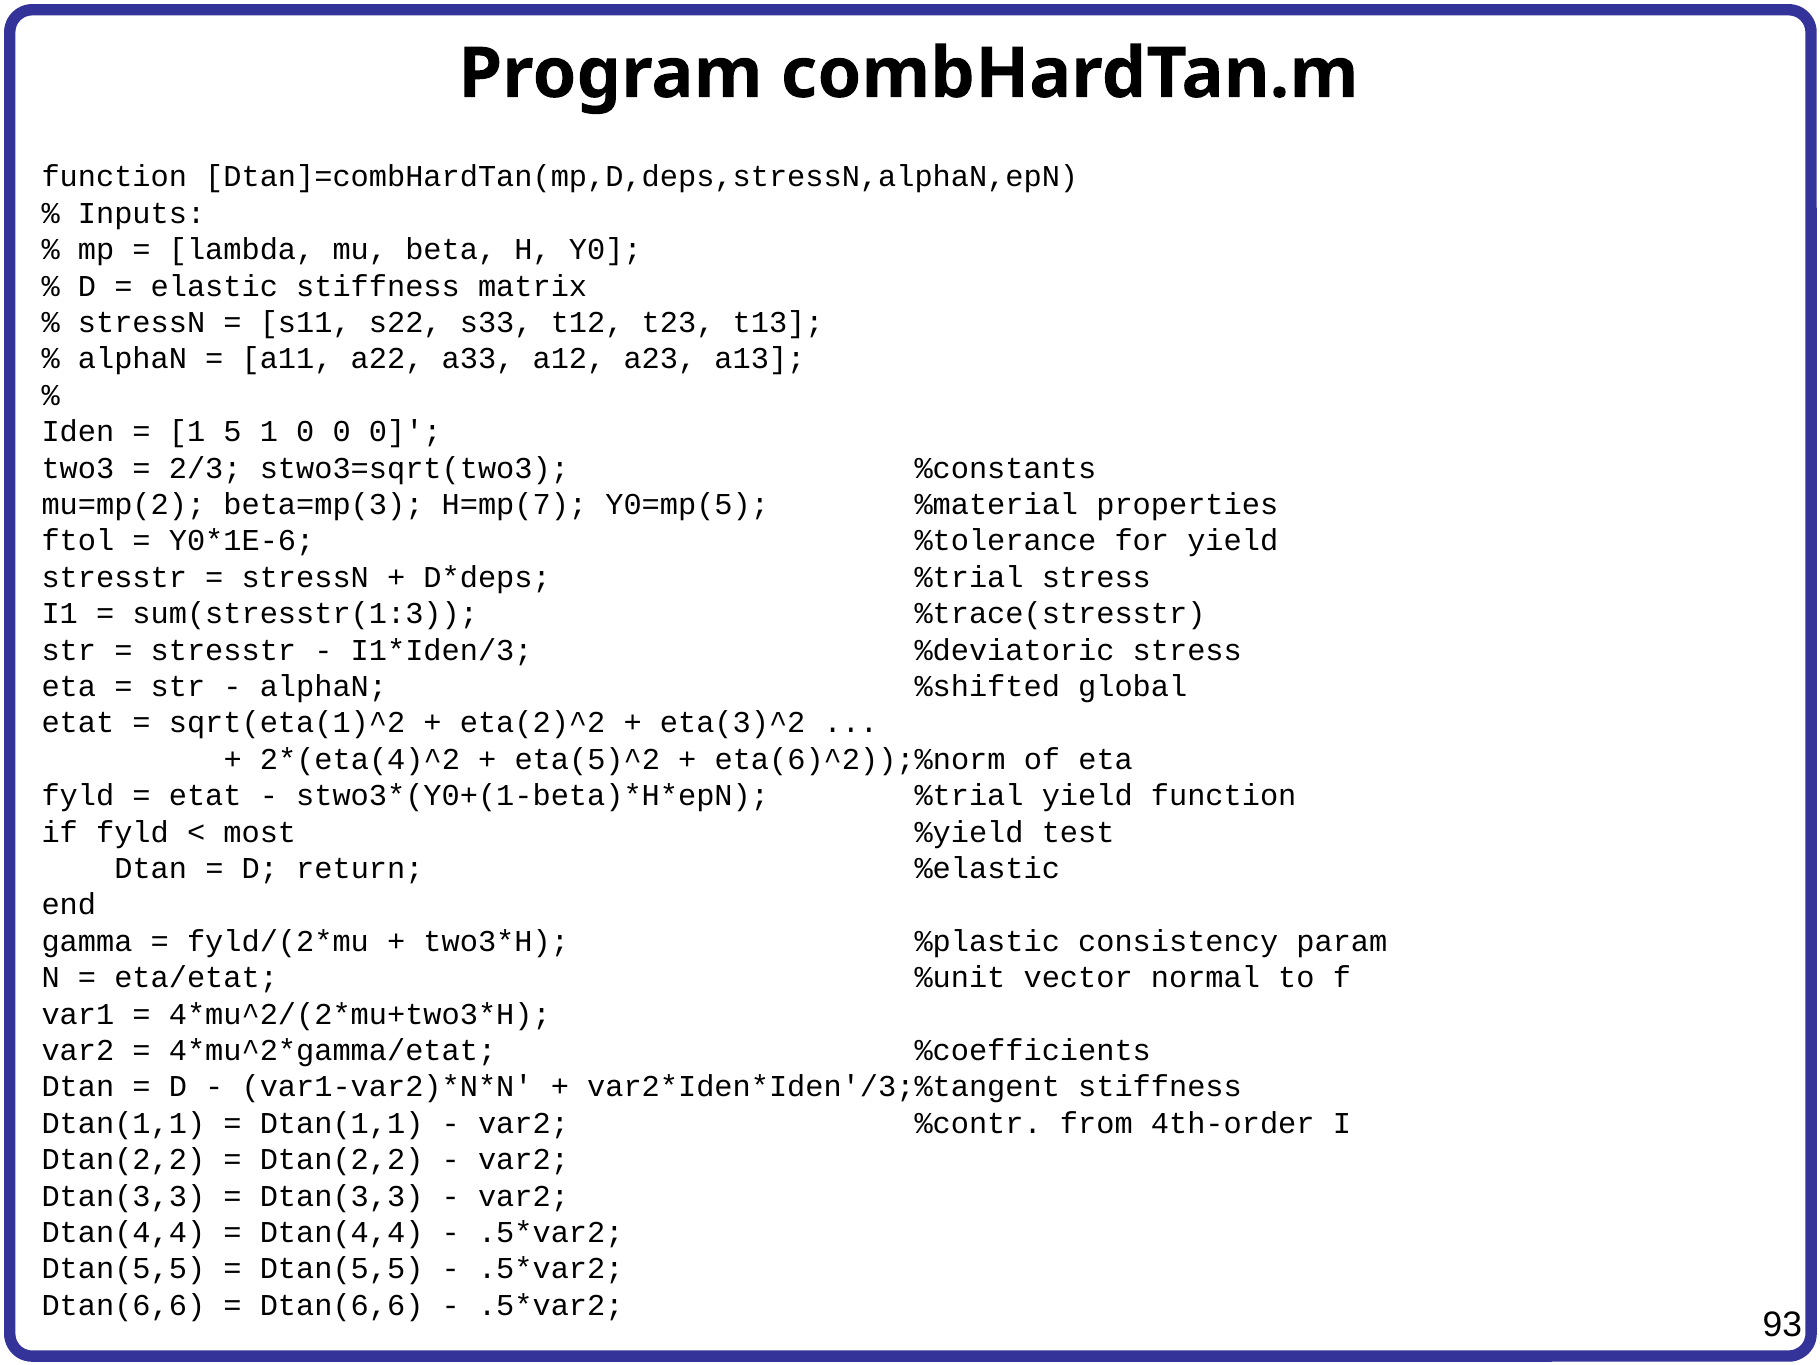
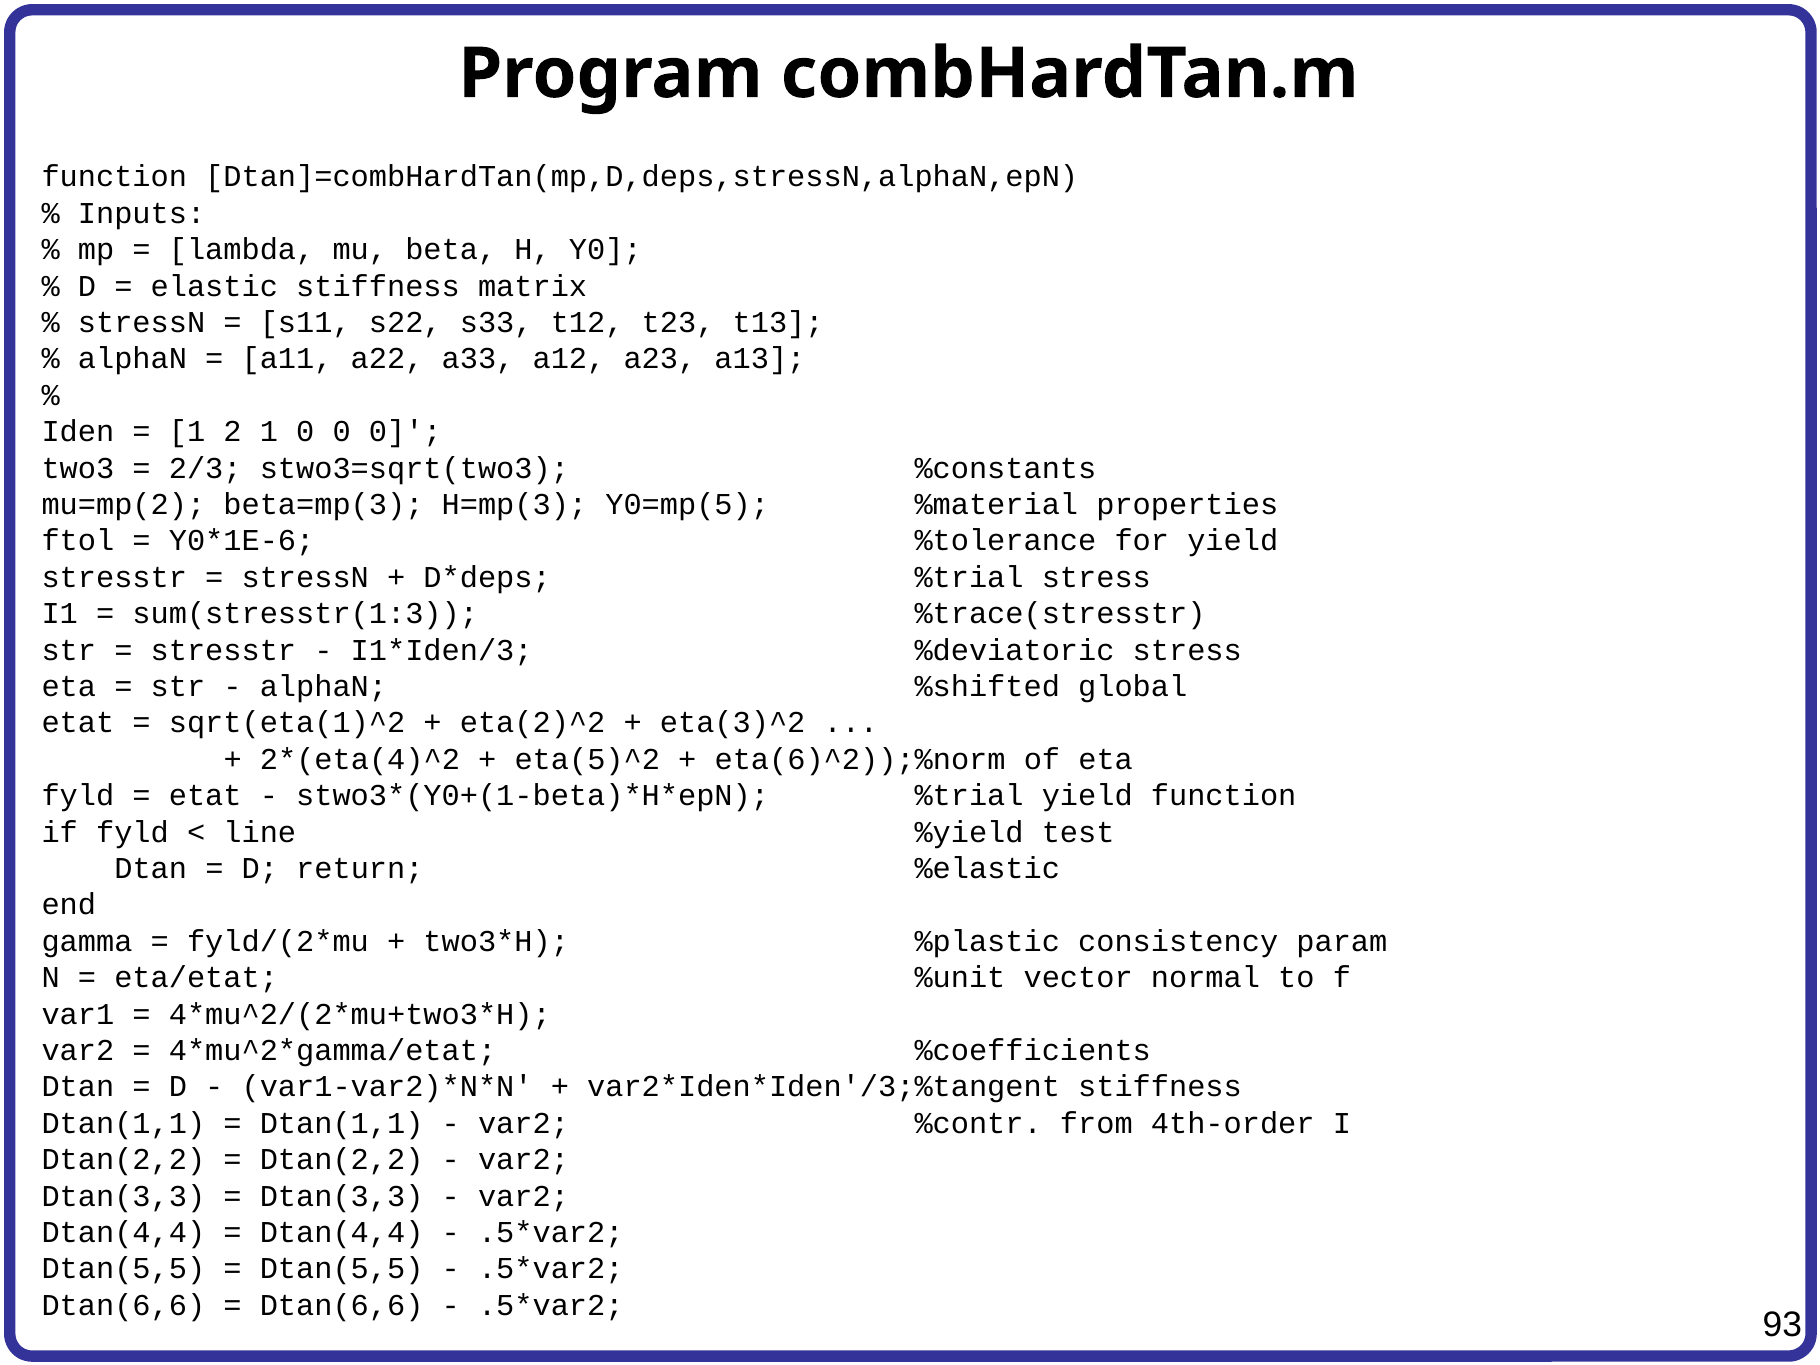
5: 5 -> 2 (233, 432)
H=mp(7: H=mp(7 -> H=mp(3 (514, 505)
most: most -> line (260, 832)
